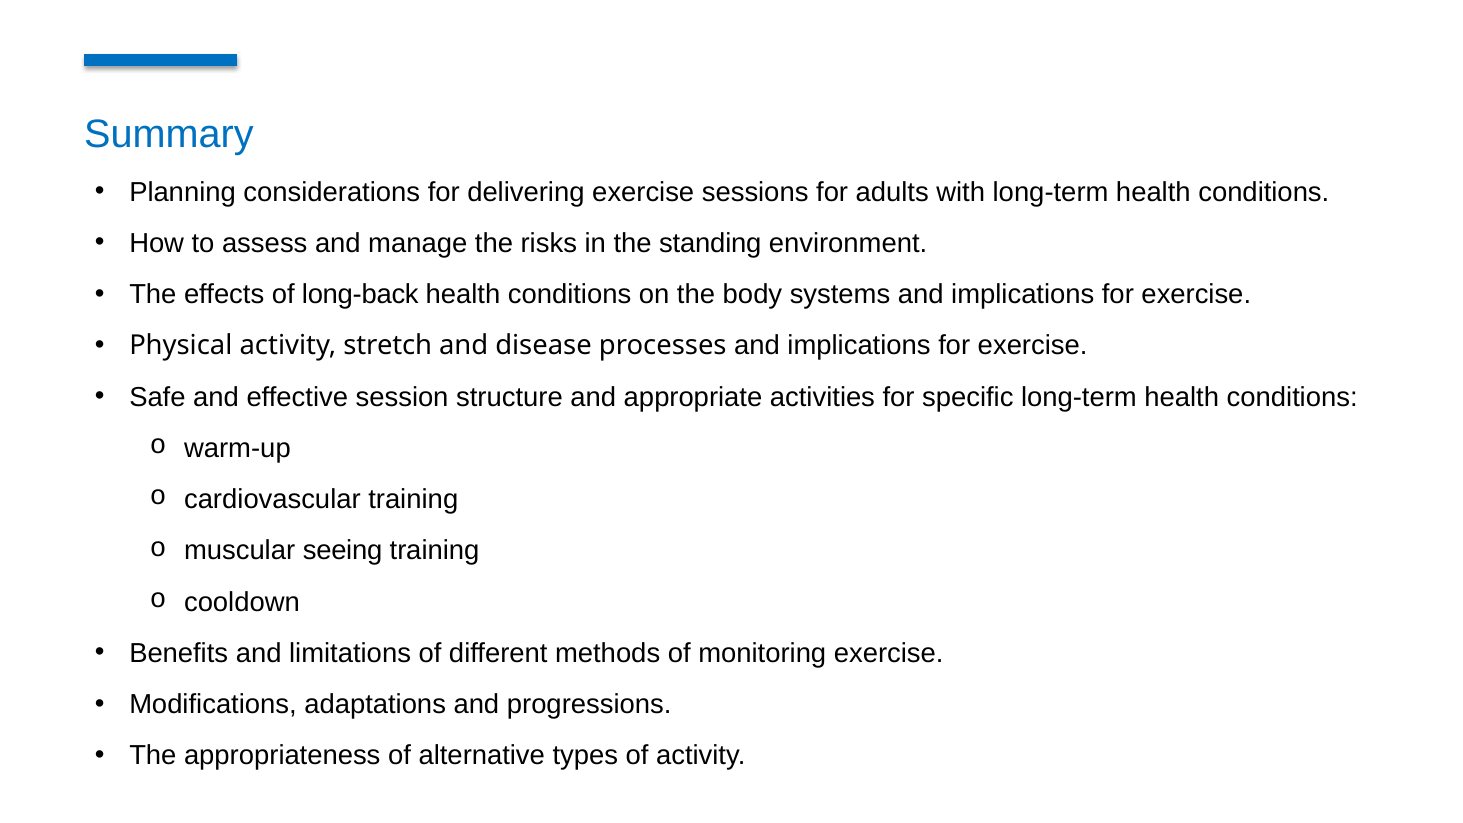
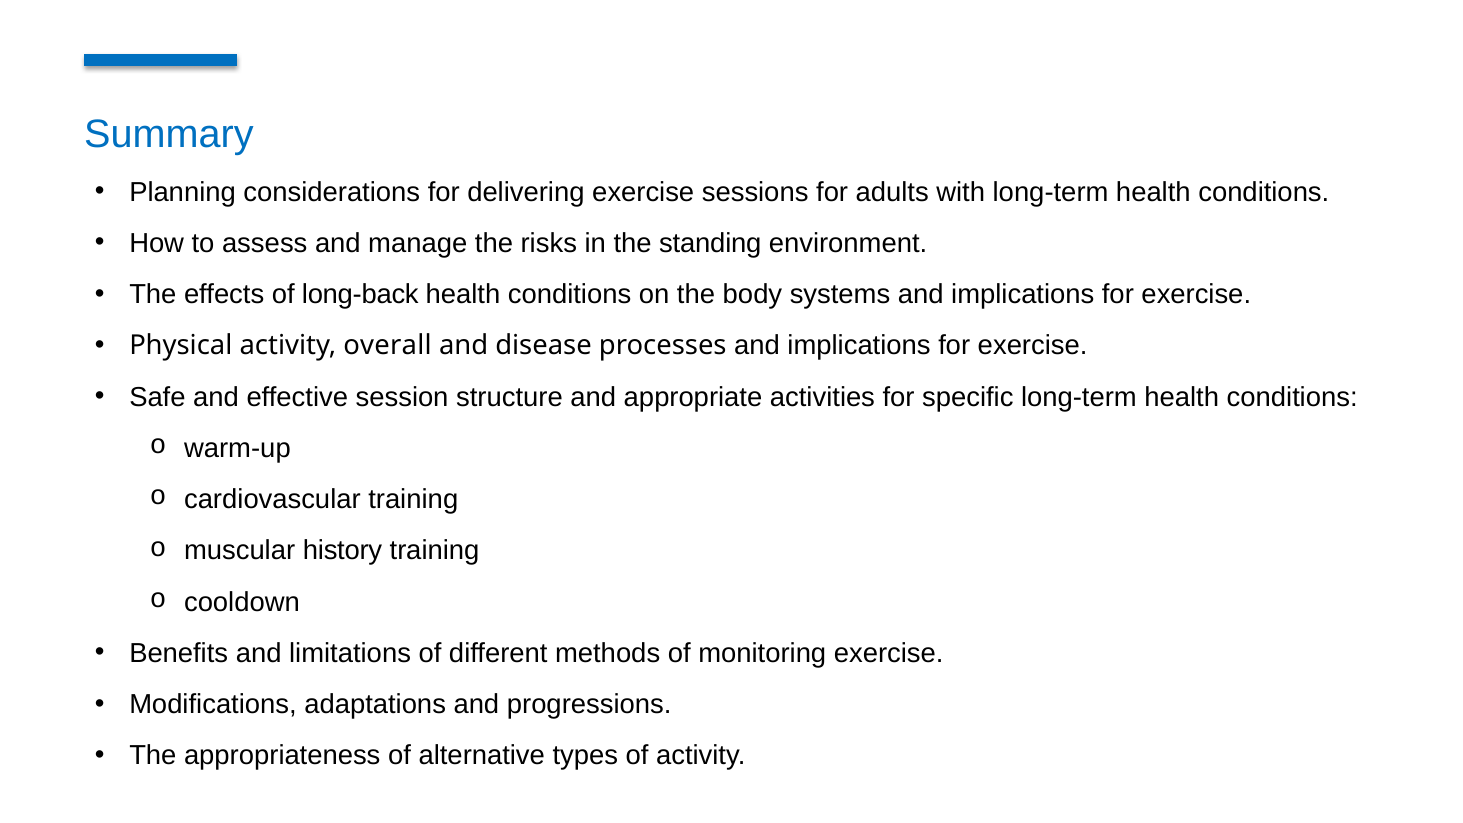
stretch: stretch -> overall (388, 346)
seeing: seeing -> history (343, 551)
